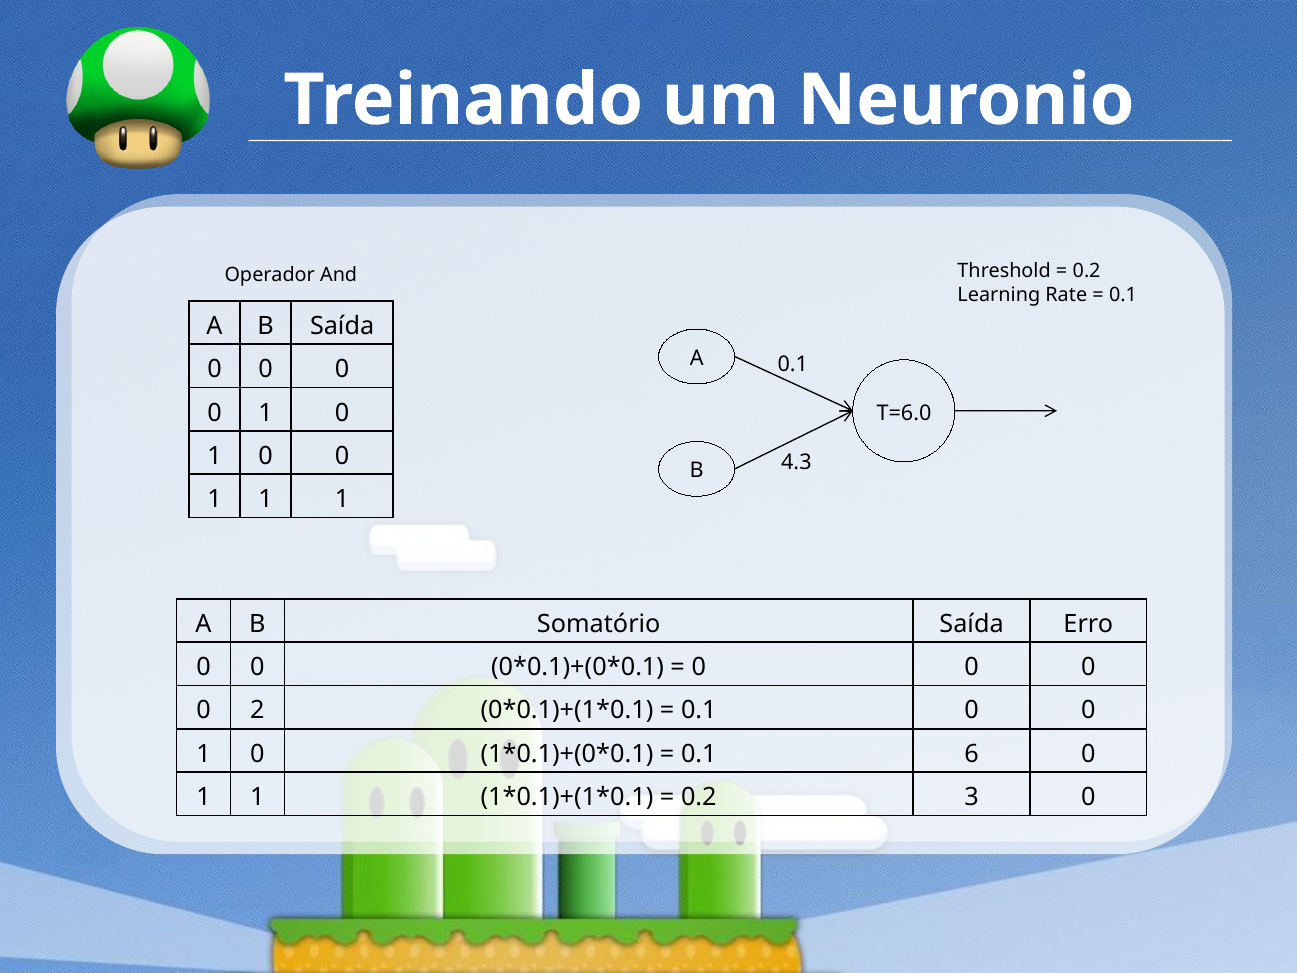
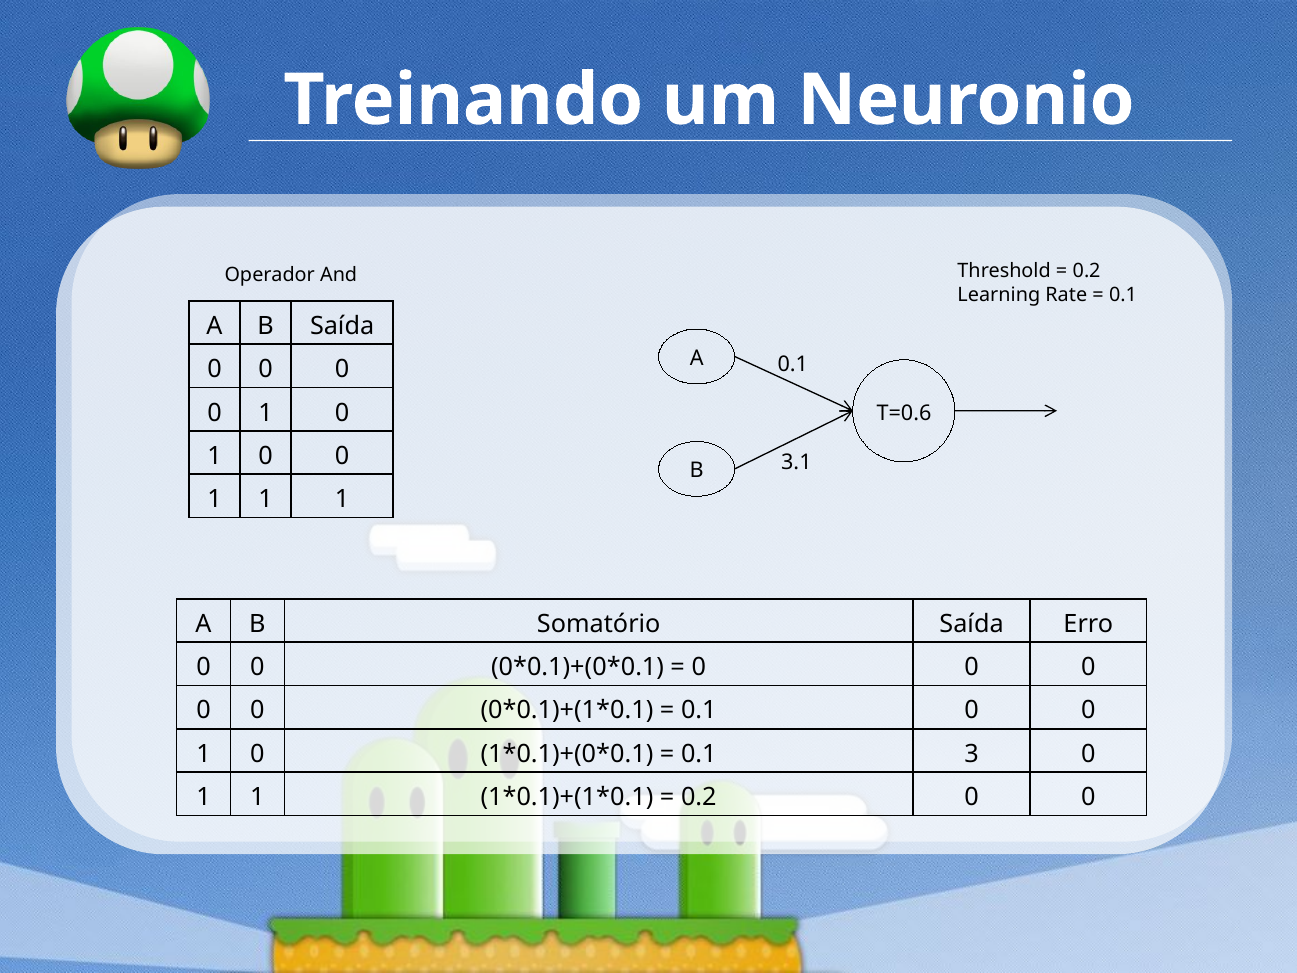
T=6.0: T=6.0 -> T=0.6 (904, 413)
4.3: 4.3 -> 3.1 (796, 462)
2: 2 -> 0 (257, 710)
6: 6 -> 3 (972, 754)
0.2 3: 3 -> 0 (972, 797)
